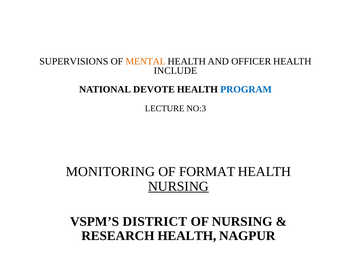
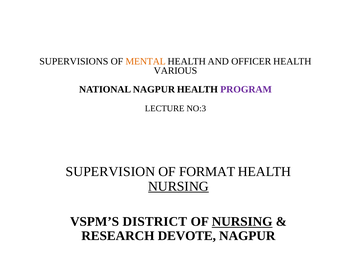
INCLUDE: INCLUDE -> VARIOUS (175, 71)
NATIONAL DEVOTE: DEVOTE -> NAGPUR (154, 90)
PROGRAM colour: blue -> purple (246, 90)
MONITORING: MONITORING -> SUPERVISION (110, 172)
NURSING underline: none -> present (242, 222)
RESEARCH HEALTH: HEALTH -> DEVOTE (187, 236)
